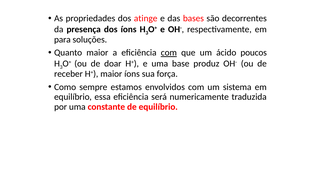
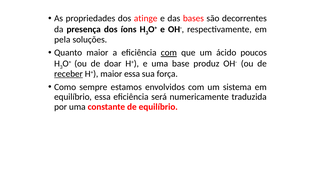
para: para -> pela (62, 40)
receber underline: none -> present (68, 74)
maior íons: íons -> essa (132, 74)
